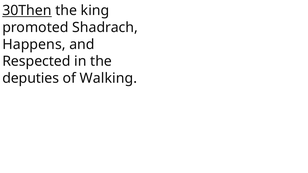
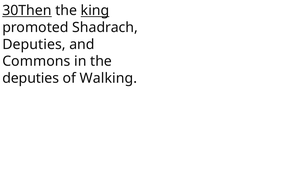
king underline: none -> present (95, 11)
Happens: Happens -> Deputies (34, 44)
Respected: Respected -> Commons (36, 61)
